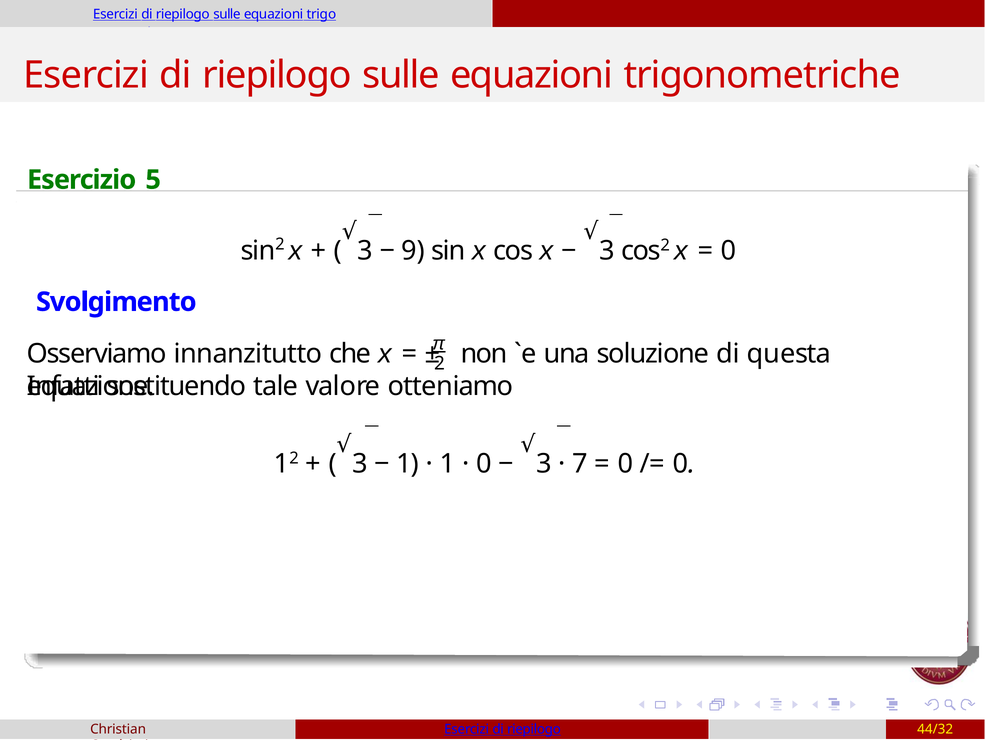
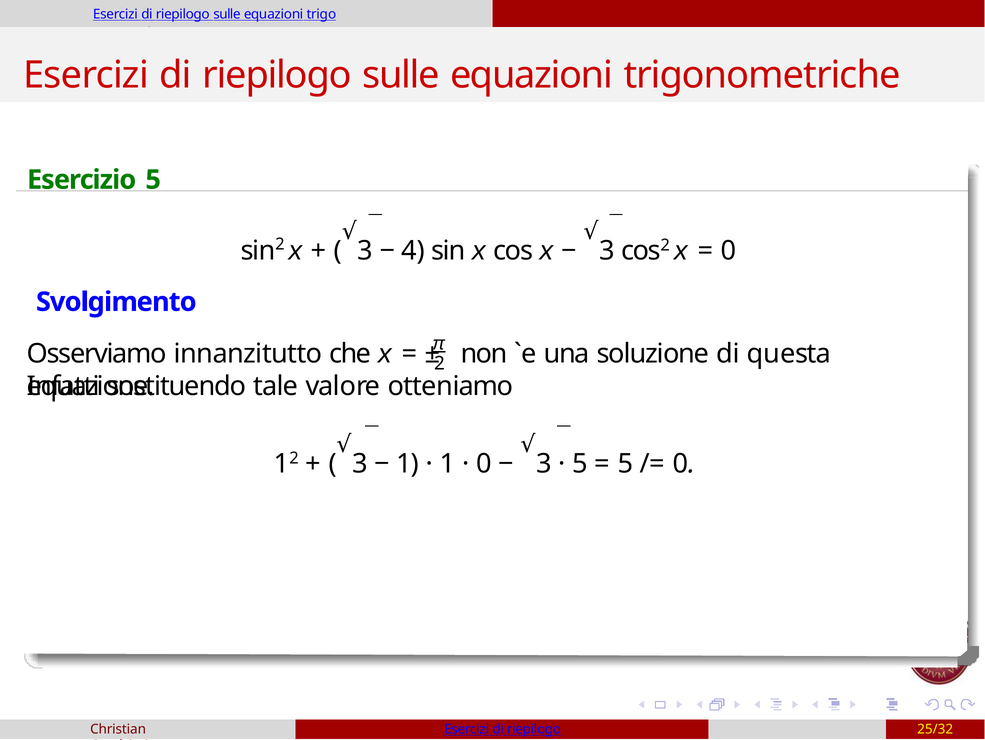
9: 9 -> 4 (413, 250)
7: 7 -> 5 (580, 463)
0: 0 -> 5 (625, 463)
44/32: 44/32 -> 25/32 (935, 729)
